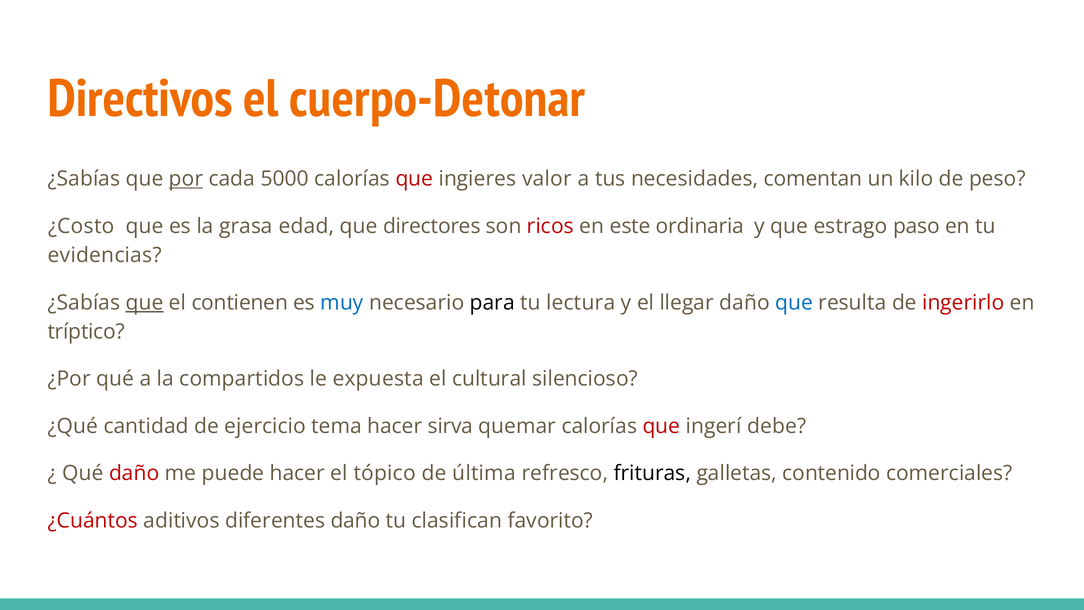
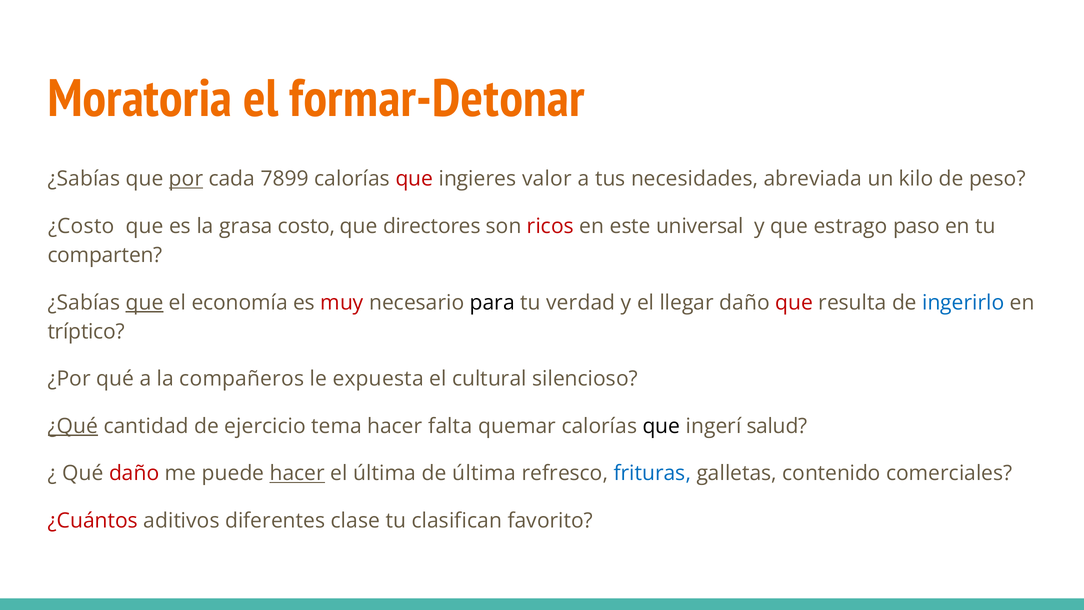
Directivos: Directivos -> Moratoria (140, 99)
cuerpo-Detonar: cuerpo-Detonar -> formar-Detonar (437, 99)
5000: 5000 -> 7899 (285, 179)
comentan: comentan -> abreviada (813, 179)
edad: edad -> costo (307, 226)
ordinaria: ordinaria -> universal (700, 226)
evidencias: evidencias -> comparten (105, 255)
contienen: contienen -> economía (240, 302)
muy colour: blue -> red (342, 302)
lectura: lectura -> verdad (581, 302)
que colour: blue -> red (794, 302)
ingerirlo colour: red -> blue (963, 302)
compartidos: compartidos -> compañeros (242, 379)
¿Qué underline: none -> present (73, 426)
sirva: sirva -> falta (450, 426)
que colour: red -> black (661, 426)
debe: debe -> salud (777, 426)
hacer underline: none -> present (297, 473)
el tópico: tópico -> última (385, 473)
frituras colour: black -> blue (652, 473)
diferentes daño: daño -> clase (355, 520)
